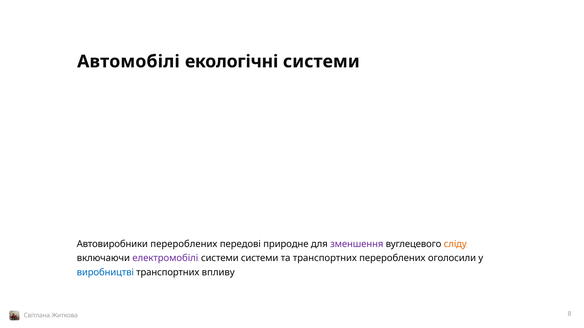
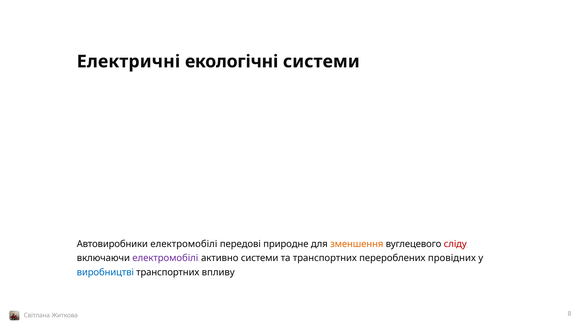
Автомобілі: Автомобілі -> Електричні (129, 62)
Автовиробники перероблених: перероблених -> електромобілі (184, 244)
зменшення colour: purple -> orange (357, 244)
сліду colour: orange -> red (455, 244)
системи: системи -> активно (220, 258)
оголосили: оголосили -> провідних (452, 258)
